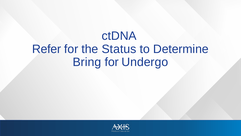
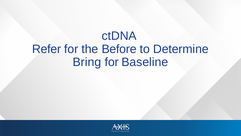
Status: Status -> Before (119, 49)
Undergo: Undergo -> Baseline (145, 62)
